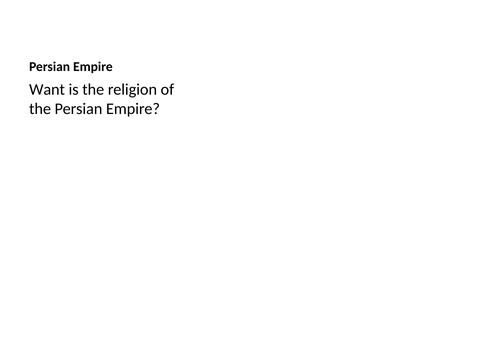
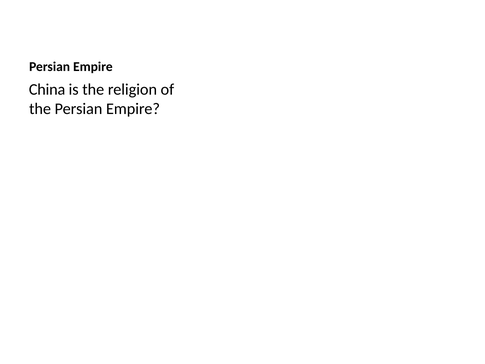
Want: Want -> China (47, 89)
